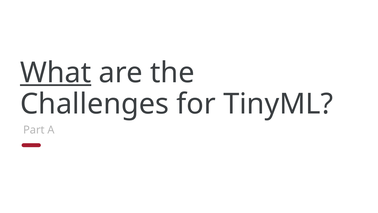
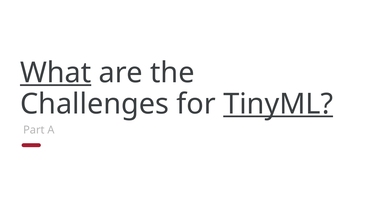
TinyML underline: none -> present (278, 104)
